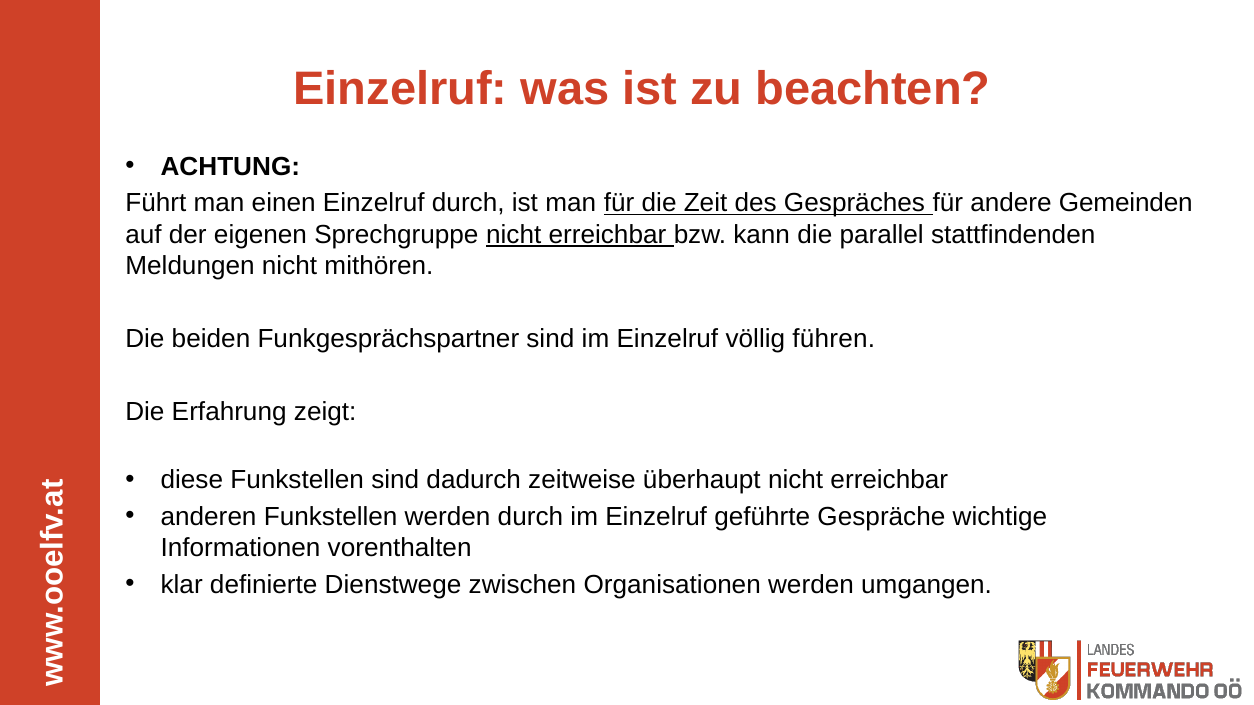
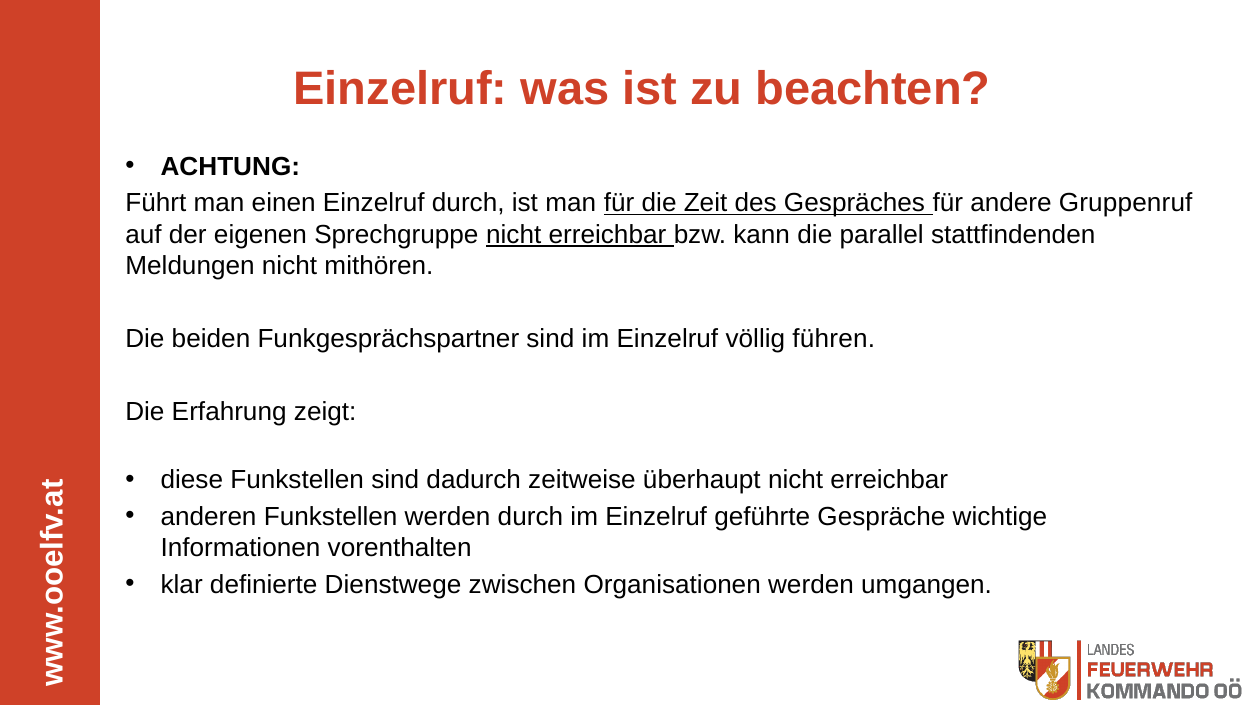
Gemeinden: Gemeinden -> Gruppenruf (1126, 203)
